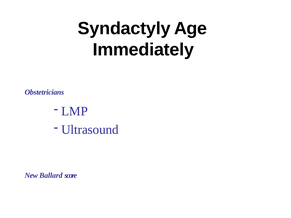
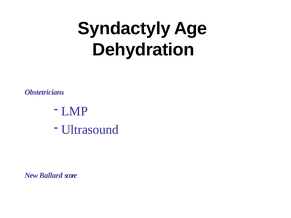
Immediately: Immediately -> Dehydration (143, 50)
